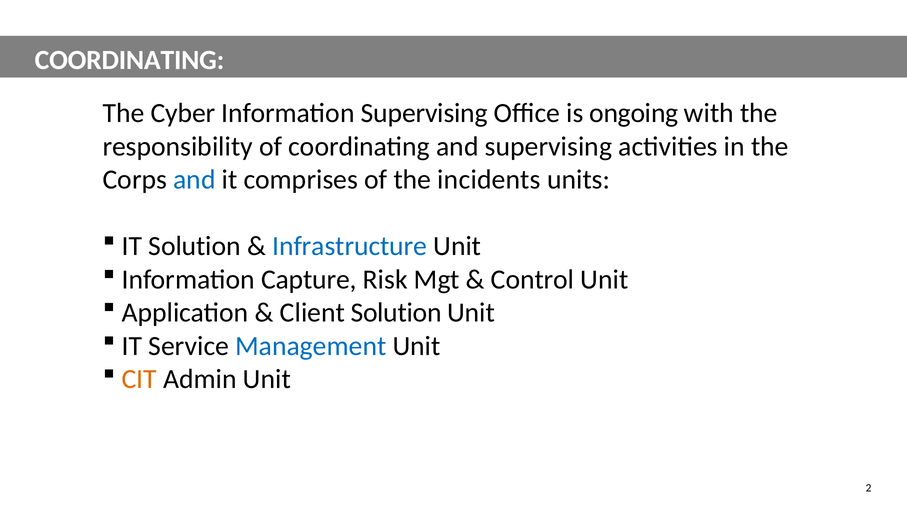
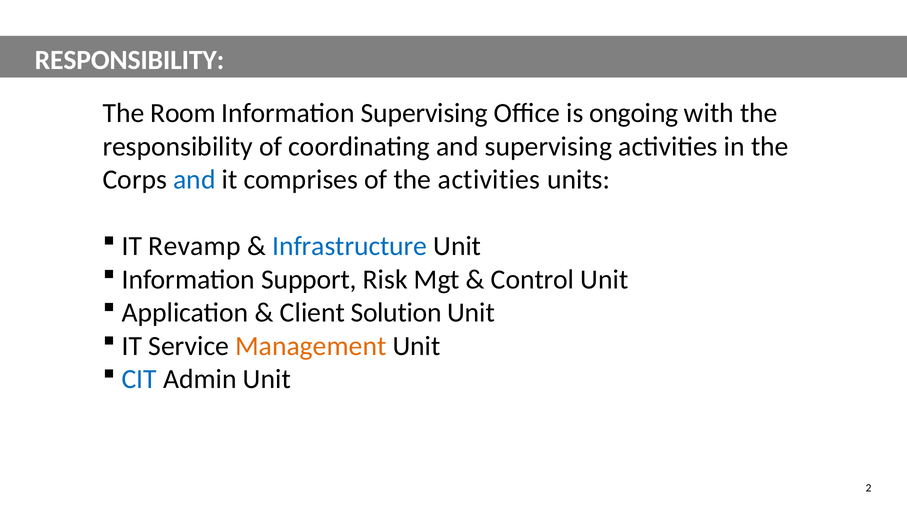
COORDINATING: COORDINATING -> RESPONSIBILITY (129, 60)
Cyber: Cyber -> Room (183, 113)
the incidents: incidents -> activities (489, 180)
IT Solution: Solution -> Revamp (194, 246)
Capture: Capture -> Support (309, 280)
Management colour: blue -> orange (311, 346)
CIT colour: orange -> blue (139, 379)
